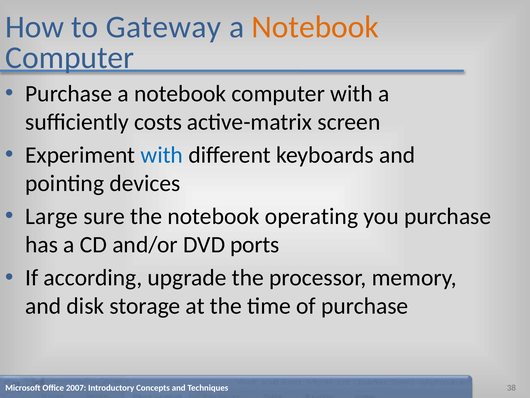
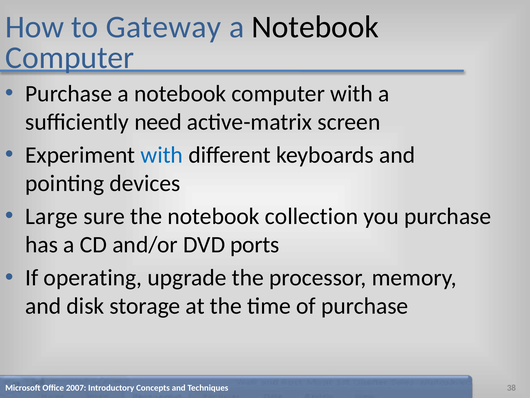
Notebook colour: orange -> black (315, 27)
costs: costs -> need (158, 122)
operating: operating -> collection (312, 216)
according: according -> operating (93, 277)
